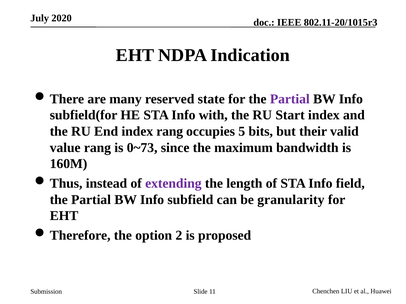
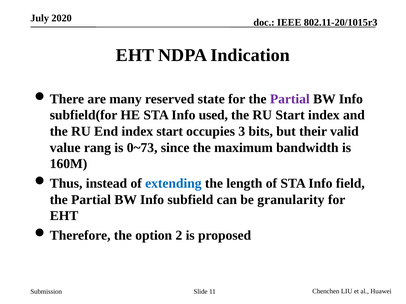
with: with -> used (213, 115)
index rang: rang -> start (170, 132)
5: 5 -> 3 (242, 132)
extending colour: purple -> blue (173, 184)
